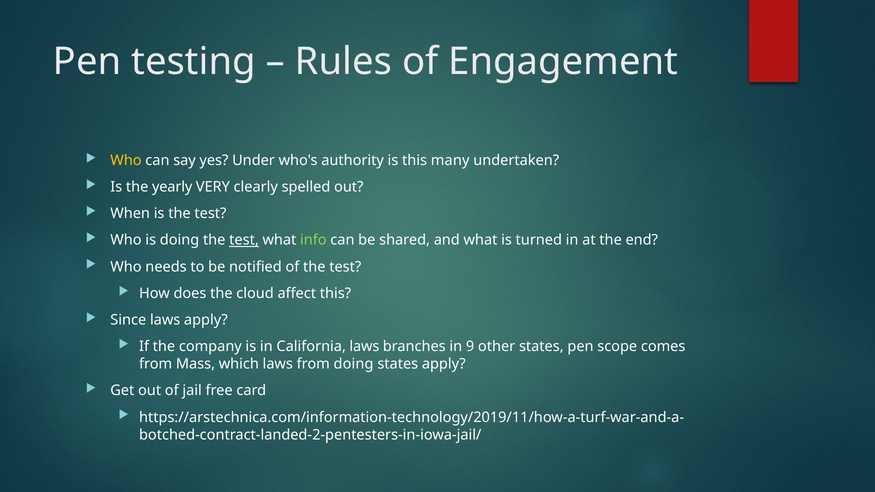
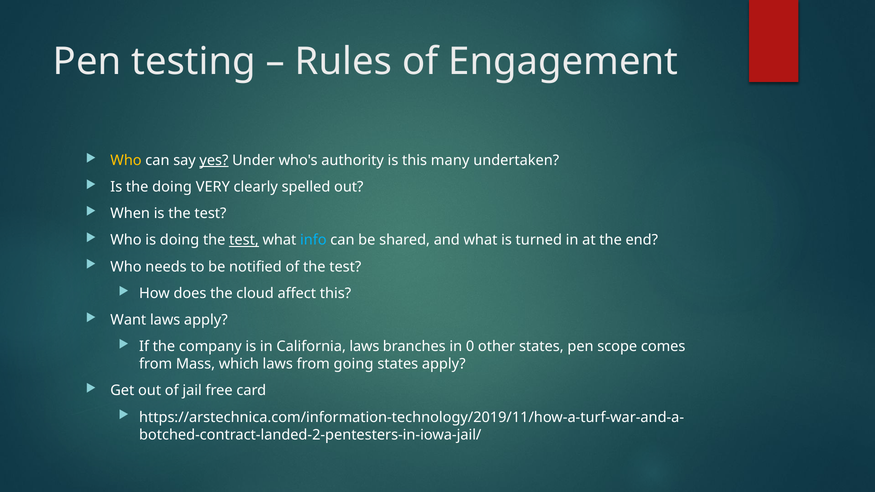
yes underline: none -> present (214, 160)
the yearly: yearly -> doing (172, 187)
info colour: light green -> light blue (313, 240)
Since: Since -> Want (128, 320)
9: 9 -> 0 (470, 347)
from doing: doing -> going (354, 364)
